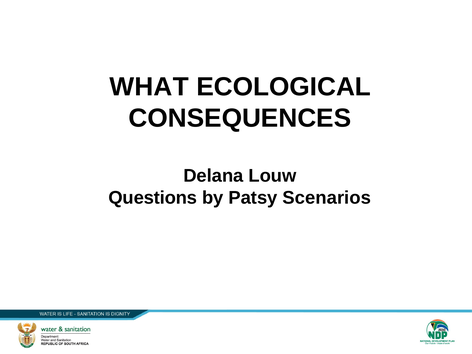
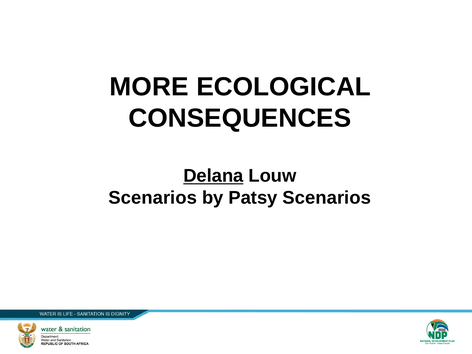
WHAT: WHAT -> MORE (149, 87)
Delana underline: none -> present (213, 176)
Questions: Questions -> Scenarios (153, 198)
